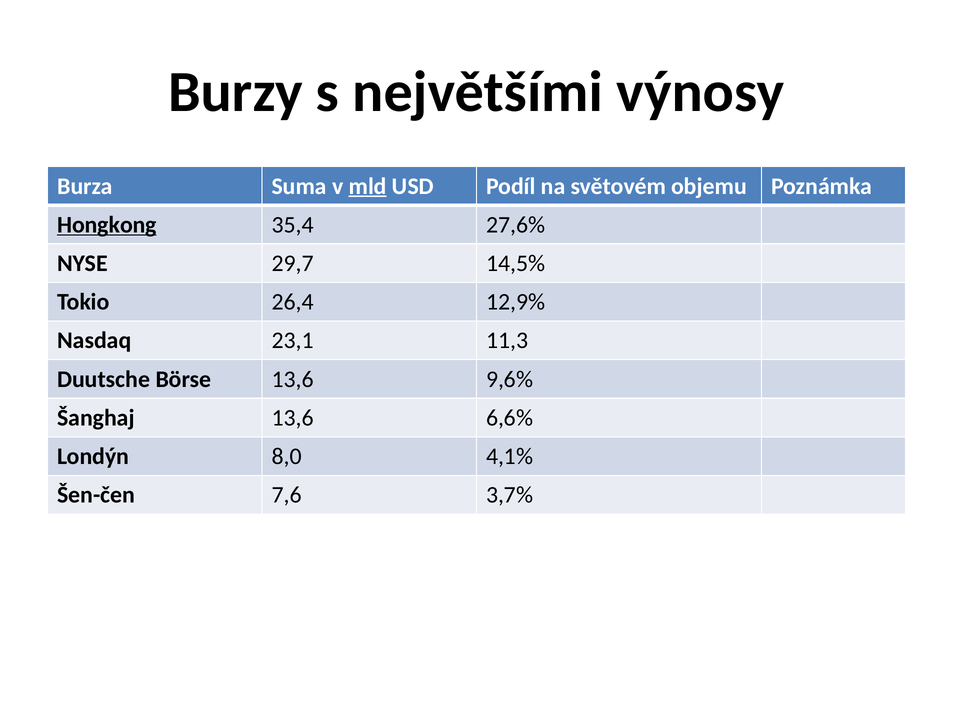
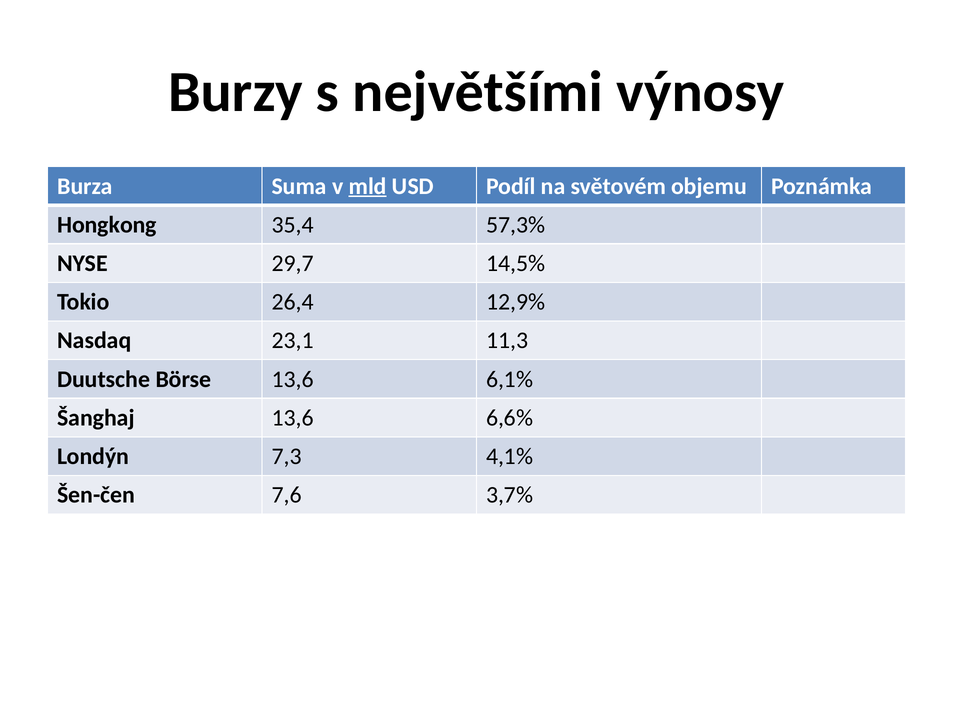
Hongkong underline: present -> none (107, 225)
27,6%: 27,6% -> 57,3% (516, 225)
9,6%: 9,6% -> 6,1% (510, 380)
8,0: 8,0 -> 7,3 (287, 457)
